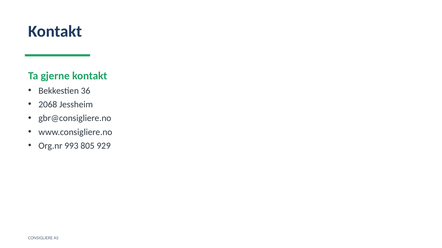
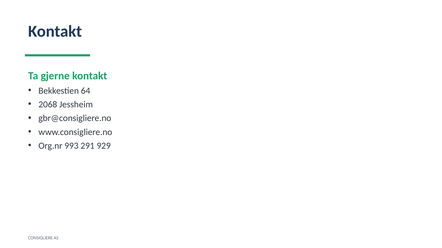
36: 36 -> 64 (86, 91)
805: 805 -> 291 (88, 146)
